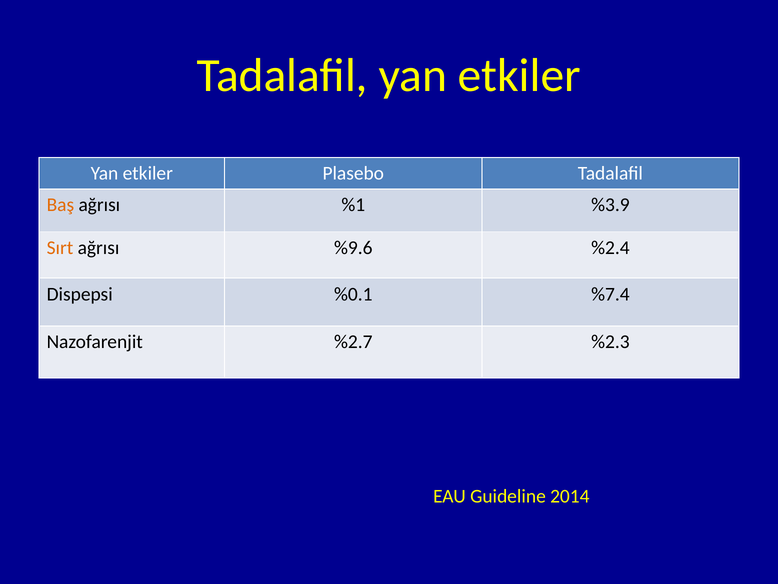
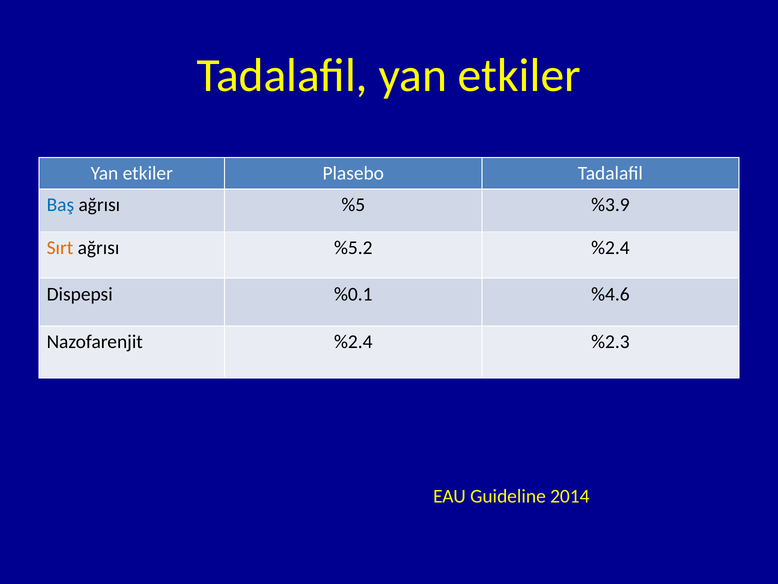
Baş colour: orange -> blue (60, 205)
%1: %1 -> %5 (353, 205)
%9.6: %9.6 -> %5.2 (353, 248)
%7.4: %7.4 -> %4.6 (610, 294)
Nazofarenjit %2.7: %2.7 -> %2.4 (353, 342)
